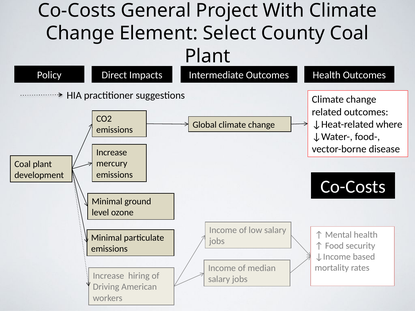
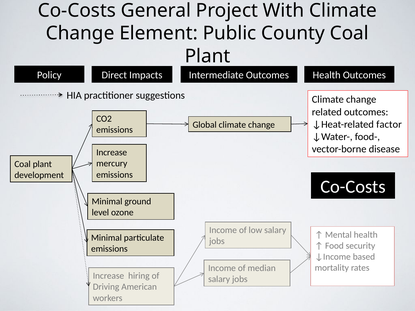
Select: Select -> Public (230, 33)
where: where -> factor (389, 124)
